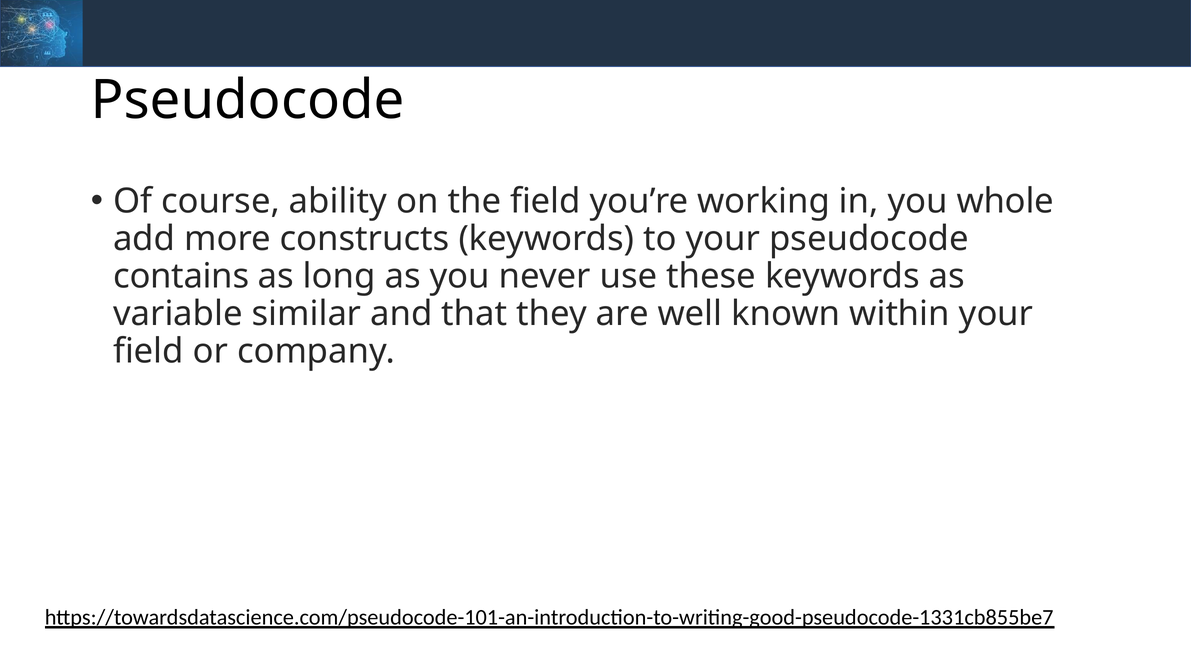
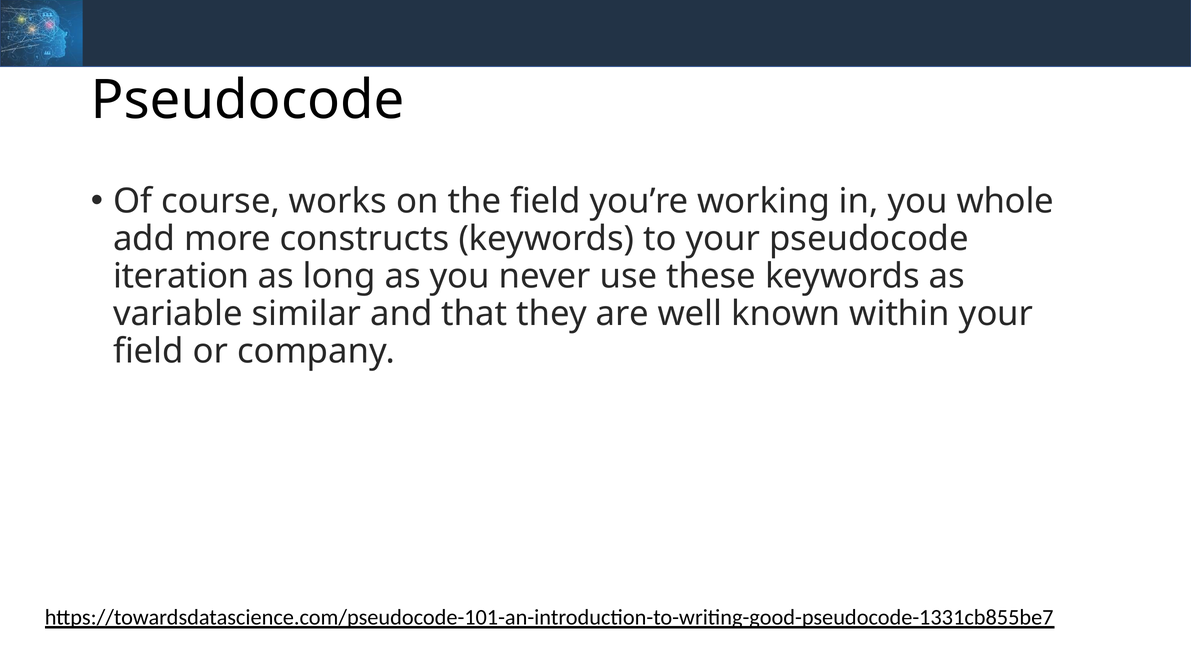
ability: ability -> works (338, 201)
contains: contains -> iteration (181, 276)
